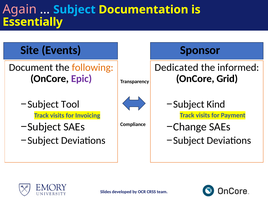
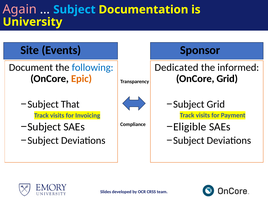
Essentially: Essentially -> University (33, 22)
following colour: orange -> blue (93, 67)
Epic colour: purple -> orange (81, 79)
Subject Kind: Kind -> Grid (216, 104)
Tool: Tool -> That (70, 104)
Change: Change -> Eligible (190, 127)
